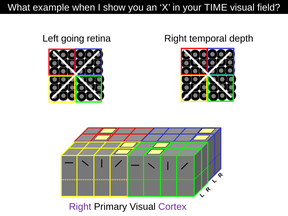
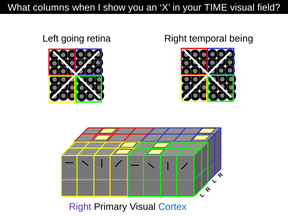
example: example -> columns (51, 7)
depth: depth -> being (241, 38)
Cortex colour: purple -> blue (172, 207)
